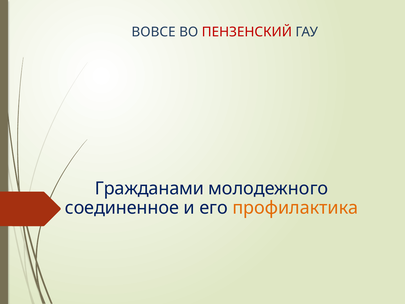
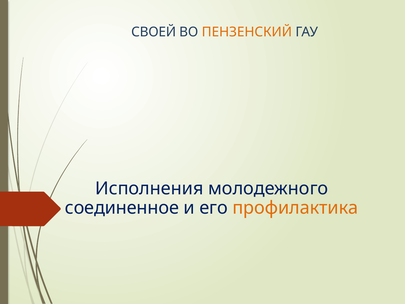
ВОВСЕ: ВОВСЕ -> СВОЕЙ (154, 32)
ПЕНЗЕНСКИЙ colour: red -> orange (247, 32)
Гражданами: Гражданами -> Исполнения (149, 188)
